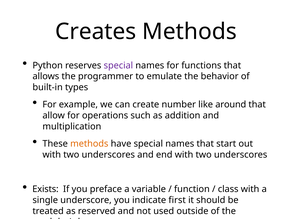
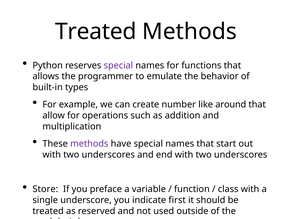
Creates: Creates -> Treated (96, 32)
methods colour: orange -> purple (89, 144)
Exists: Exists -> Store (45, 189)
